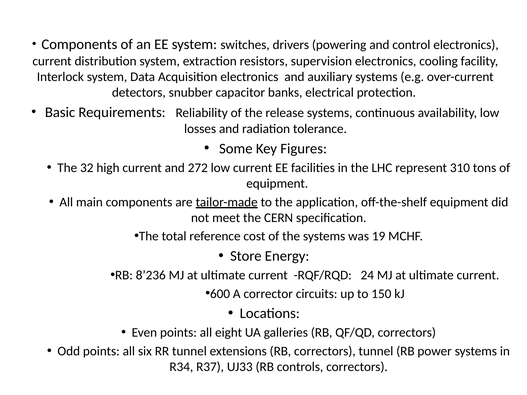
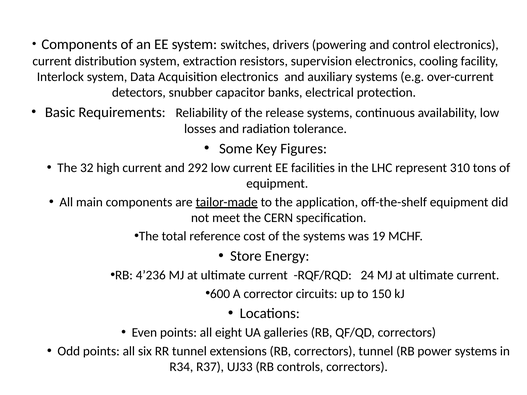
272: 272 -> 292 (198, 168)
8’236: 8’236 -> 4’236 (151, 275)
